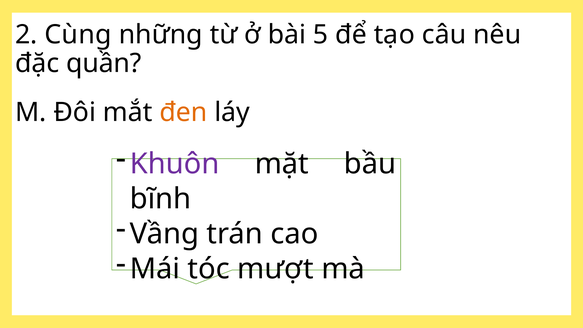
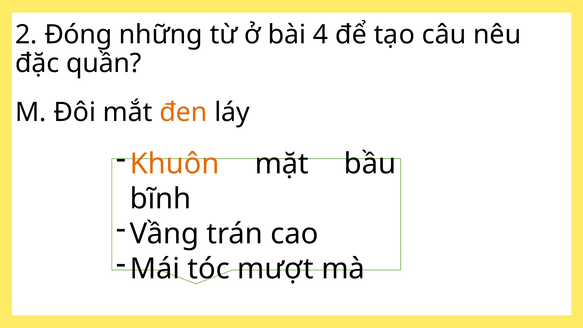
Cùng: Cùng -> Đóng (78, 35)
5: 5 -> 4 (321, 35)
Khuôn colour: purple -> orange (175, 164)
